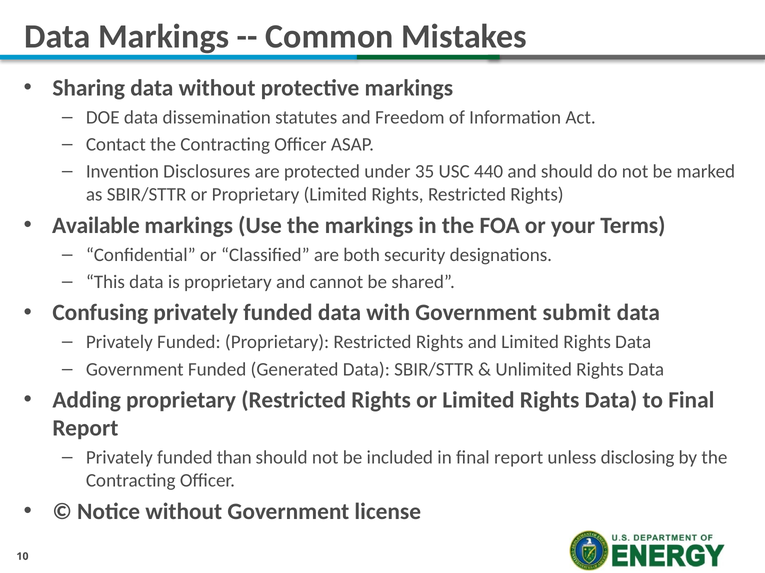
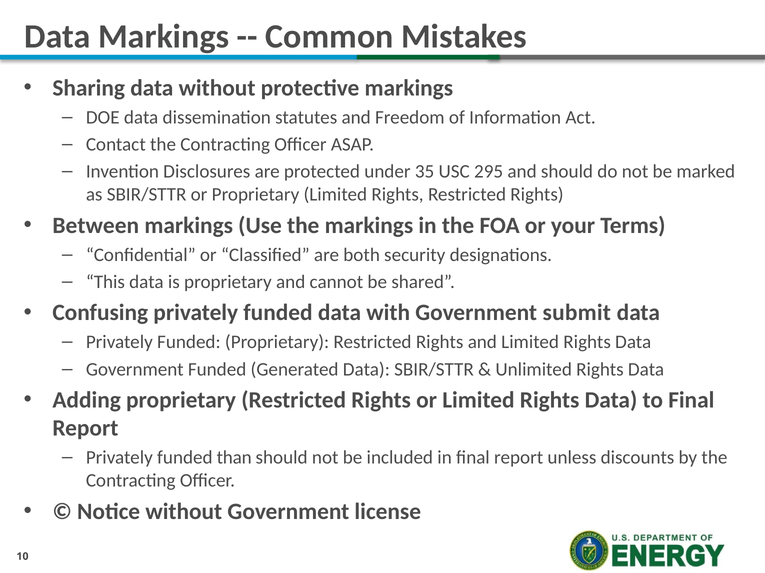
440: 440 -> 295 (489, 172)
Available: Available -> Between (96, 226)
disclosing: disclosing -> discounts (638, 458)
